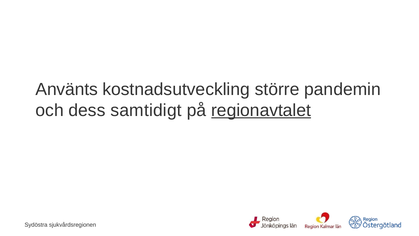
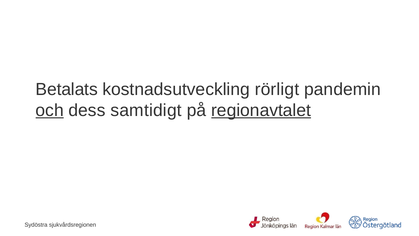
Använts: Använts -> Betalats (67, 89)
större: större -> rörligt (277, 89)
och underline: none -> present (50, 110)
